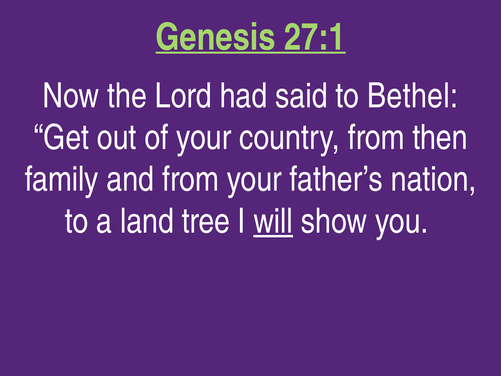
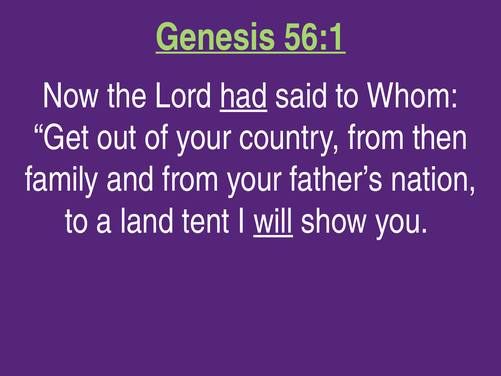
27:1: 27:1 -> 56:1 (315, 38)
had underline: none -> present (243, 96)
Bethel: Bethel -> Whom (413, 96)
tree: tree -> tent (206, 221)
